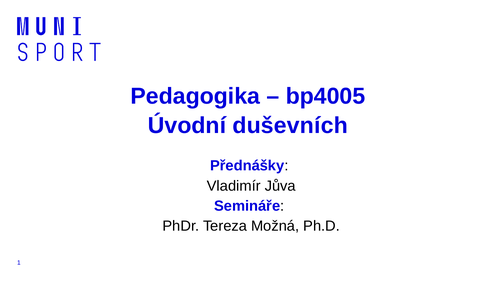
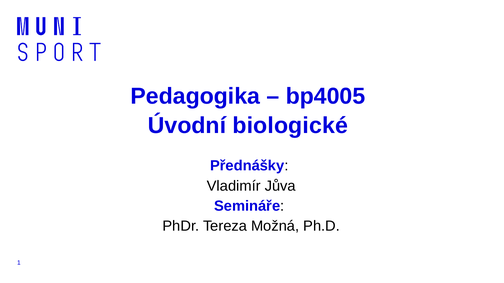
duševních: duševních -> biologické (290, 126)
